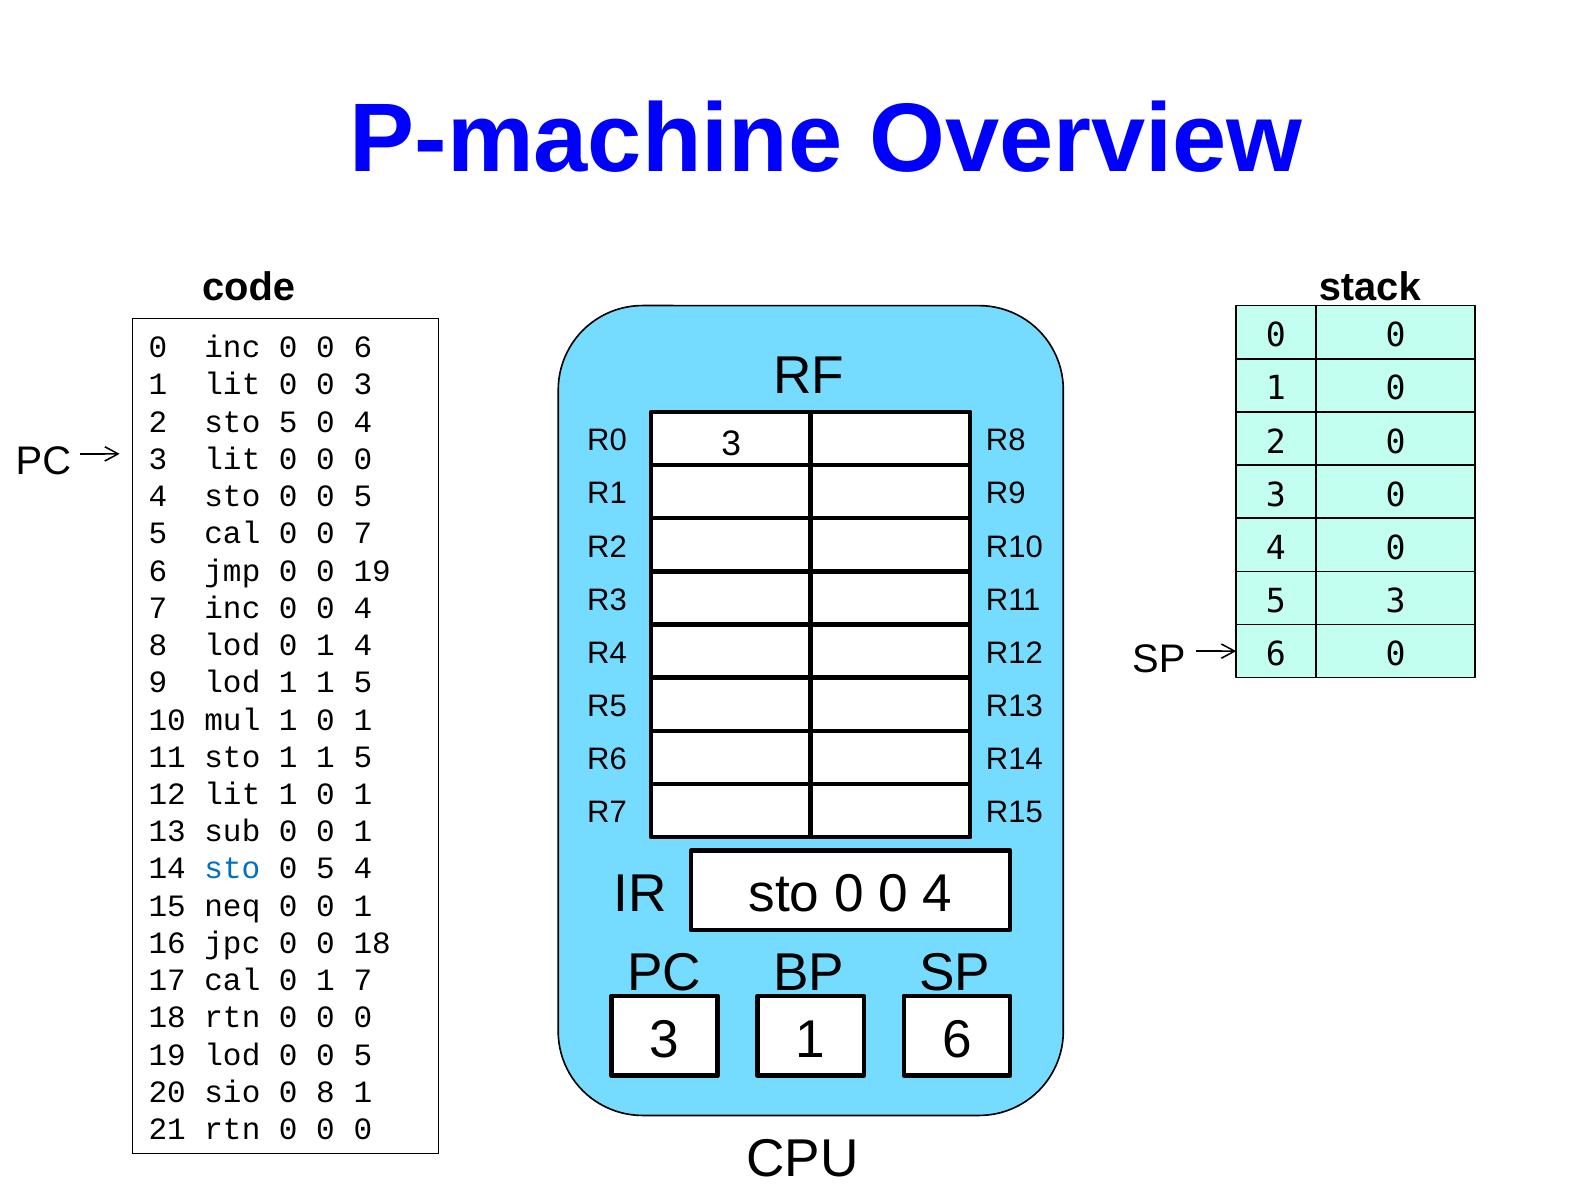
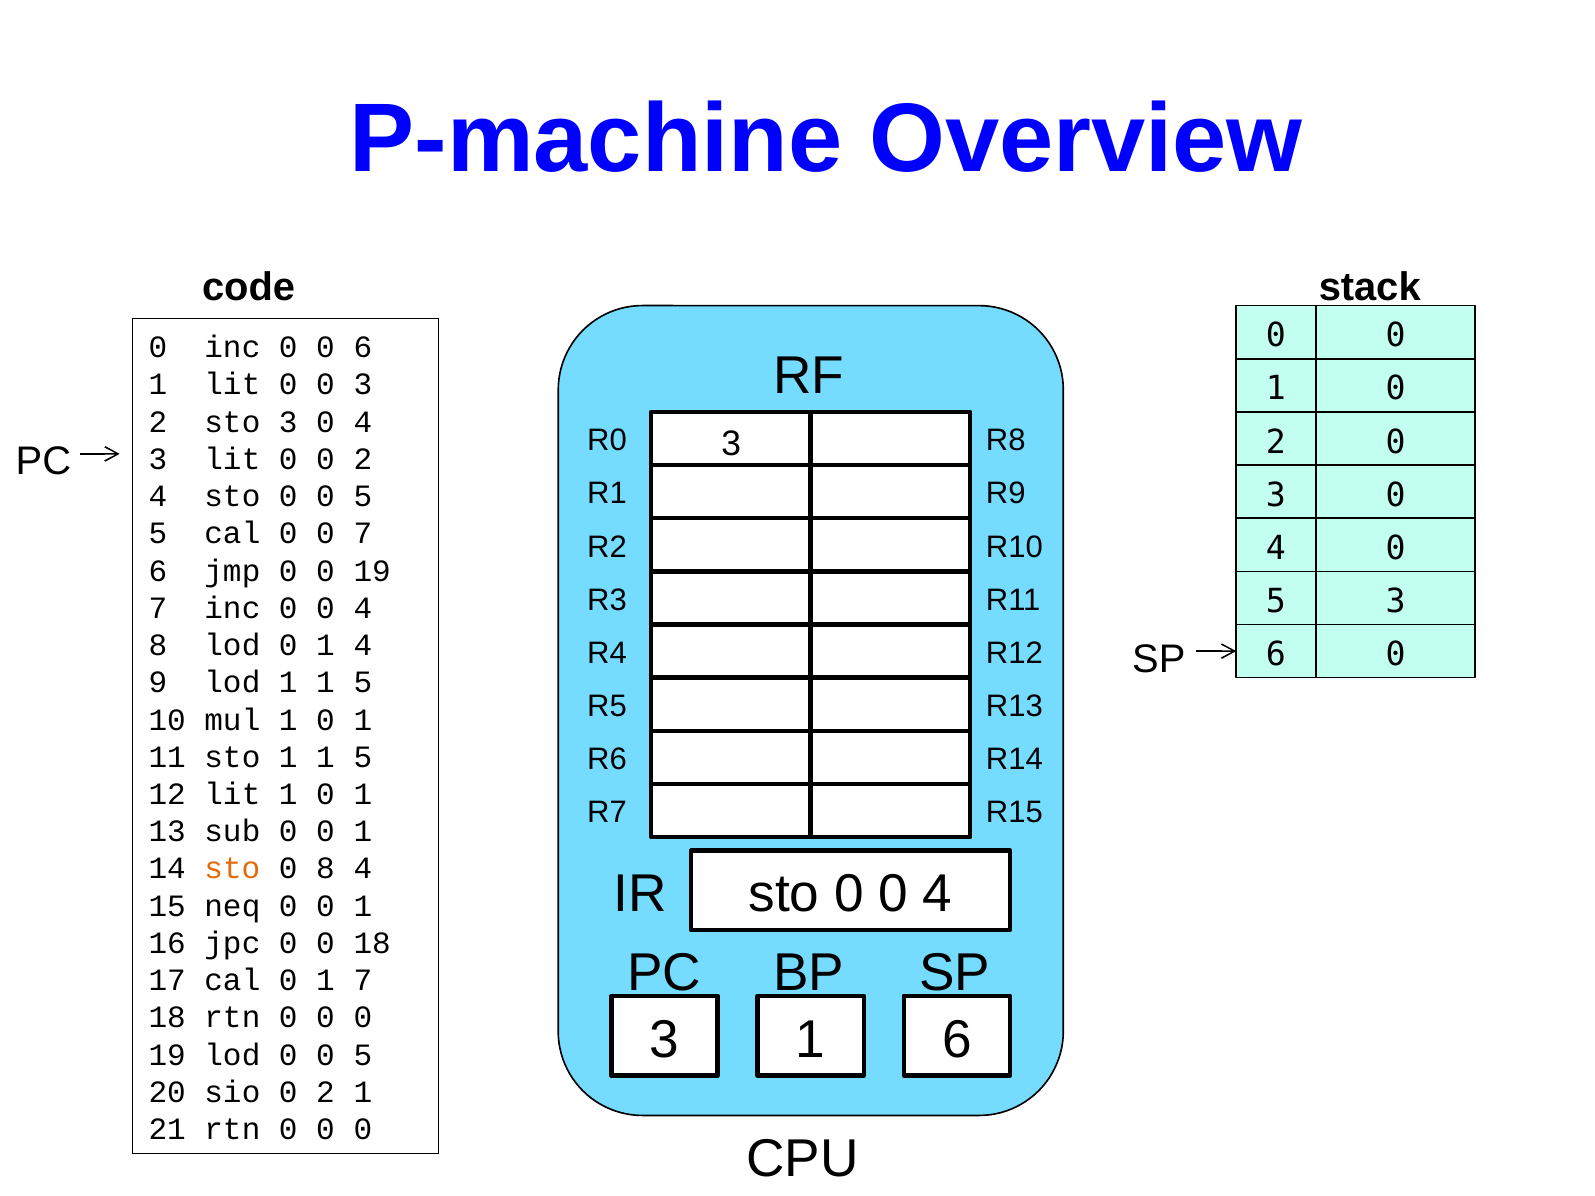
sto 5: 5 -> 3 (288, 422)
lit 0 0 0: 0 -> 2 (363, 459)
sto colour: blue -> orange (232, 869)
5: 5 -> 8 (325, 869)
sio 0 8: 8 -> 2 (325, 1092)
